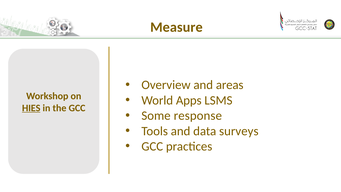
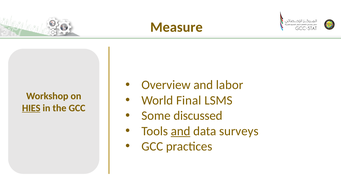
areas: areas -> labor (230, 85)
Apps: Apps -> Final (189, 100)
response: response -> discussed (198, 116)
and underline: none -> present (181, 131)
